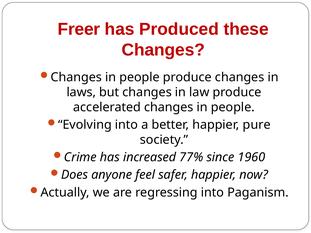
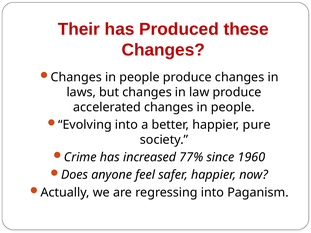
Freer: Freer -> Their (79, 29)
